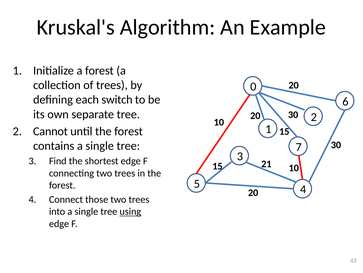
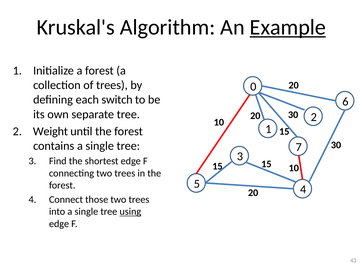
Example underline: none -> present (288, 27)
Cannot: Cannot -> Weight (50, 131)
15 21: 21 -> 15 (266, 164)
